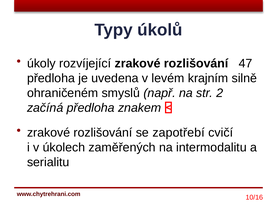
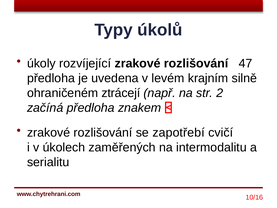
smyslů: smyslů -> ztrácejí (121, 93)
